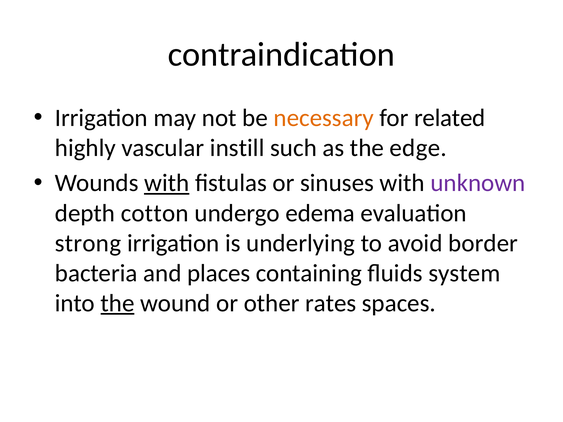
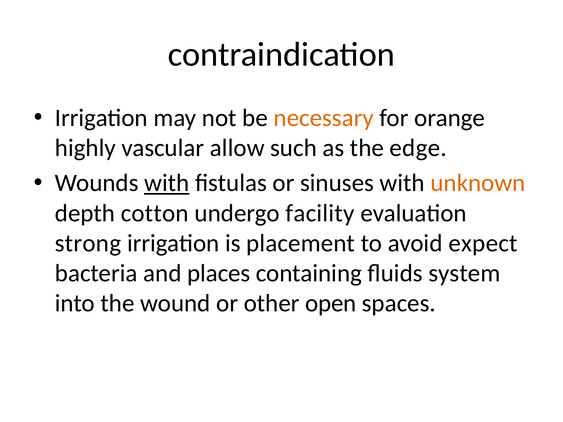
related: related -> orange (450, 118)
instill: instill -> allow (237, 148)
unknown colour: purple -> orange (478, 183)
edema: edema -> facility (320, 213)
underlying: underlying -> placement (301, 243)
border: border -> expect (483, 243)
the underline: present -> none (118, 303)
rates: rates -> open (331, 303)
